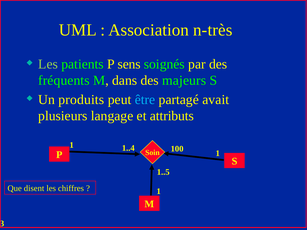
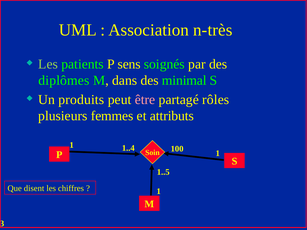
fréquents: fréquents -> diplômes (64, 81)
majeurs: majeurs -> minimal (184, 81)
être colour: light blue -> pink (145, 100)
avait: avait -> rôles (216, 100)
langage: langage -> femmes (112, 116)
